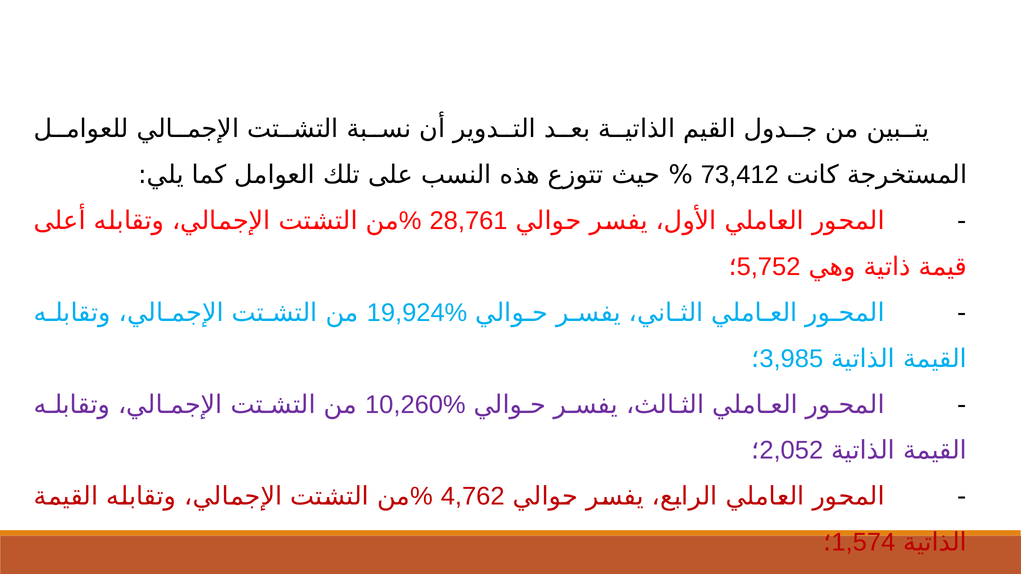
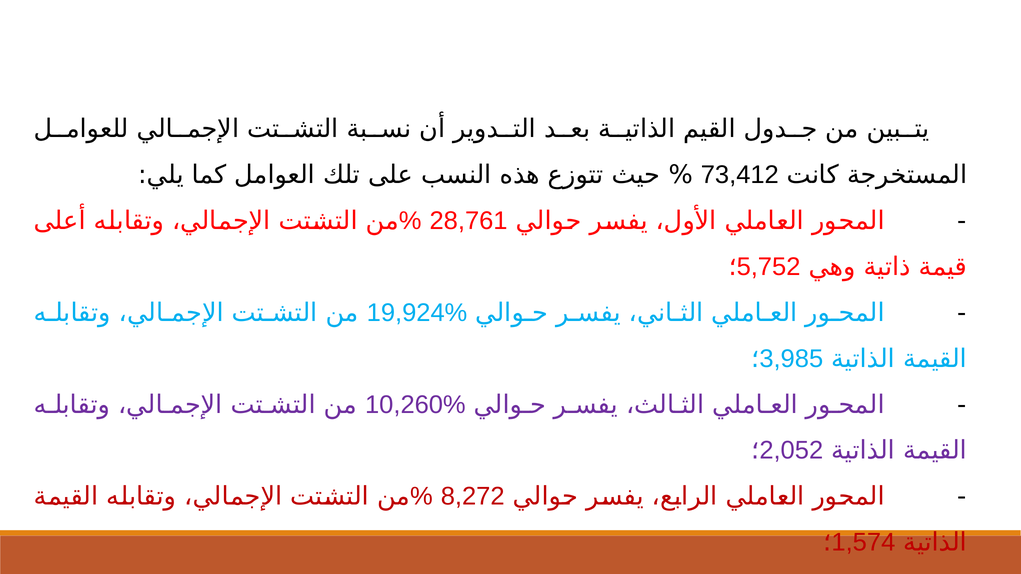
4,762: 4,762 -> 8,272 (473, 497)
